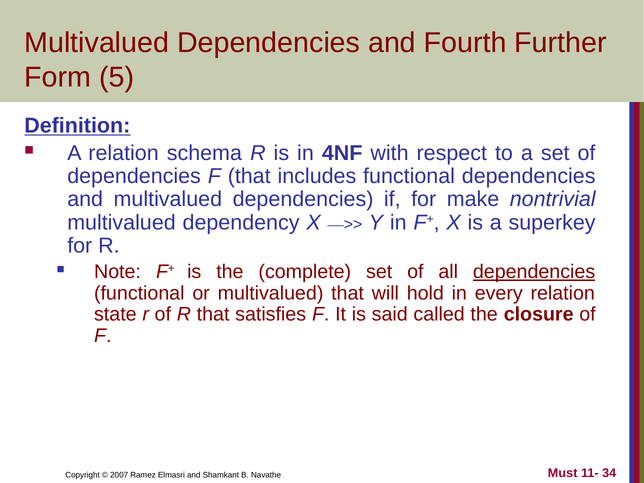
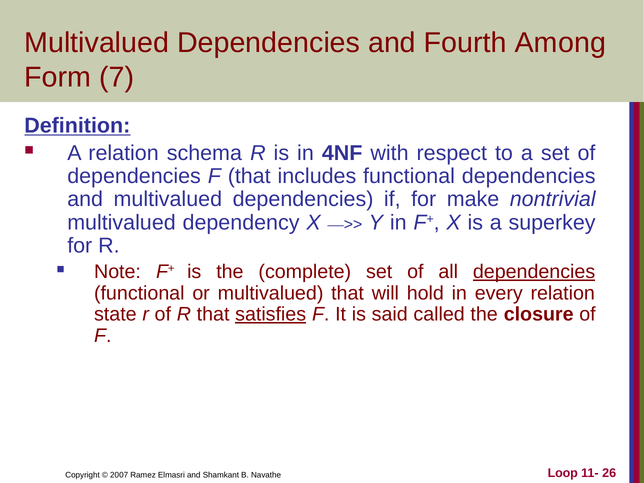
Further: Further -> Among (560, 43)
5: 5 -> 7 (117, 77)
satisfies underline: none -> present (271, 314)
Must: Must -> Loop (563, 473)
34: 34 -> 26 (609, 473)
